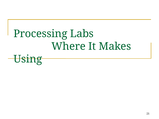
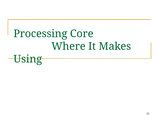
Labs: Labs -> Core (82, 34)
